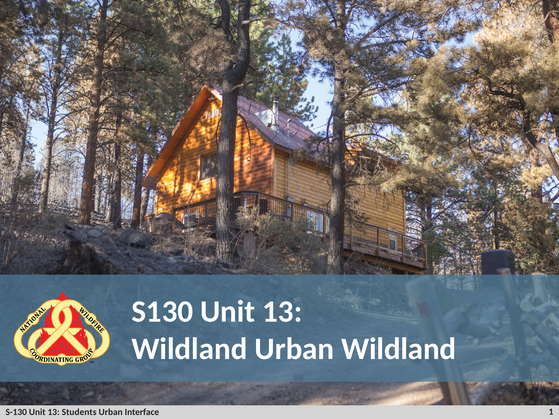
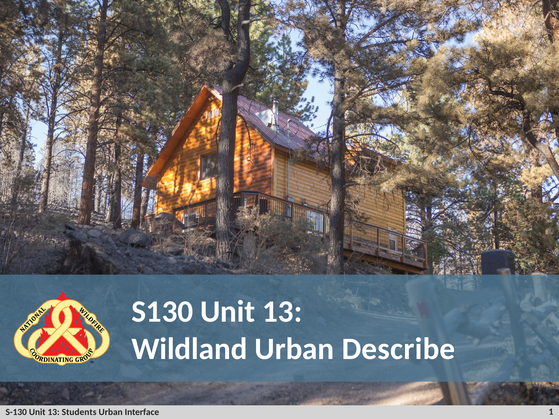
Urban Wildland: Wildland -> Describe (398, 349)
